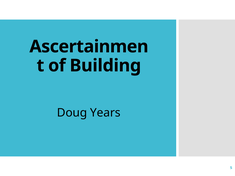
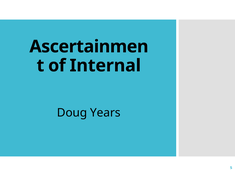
Building: Building -> Internal (105, 66)
